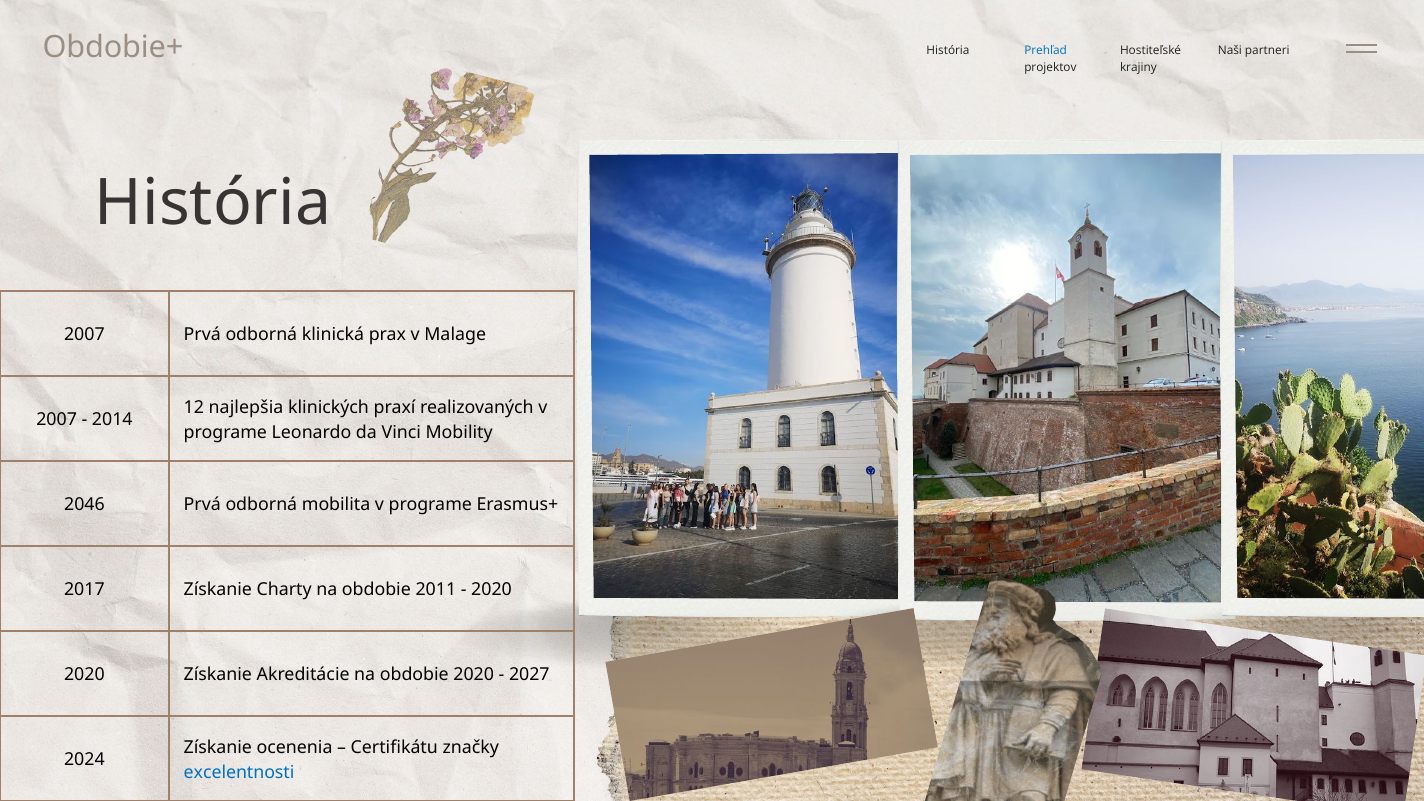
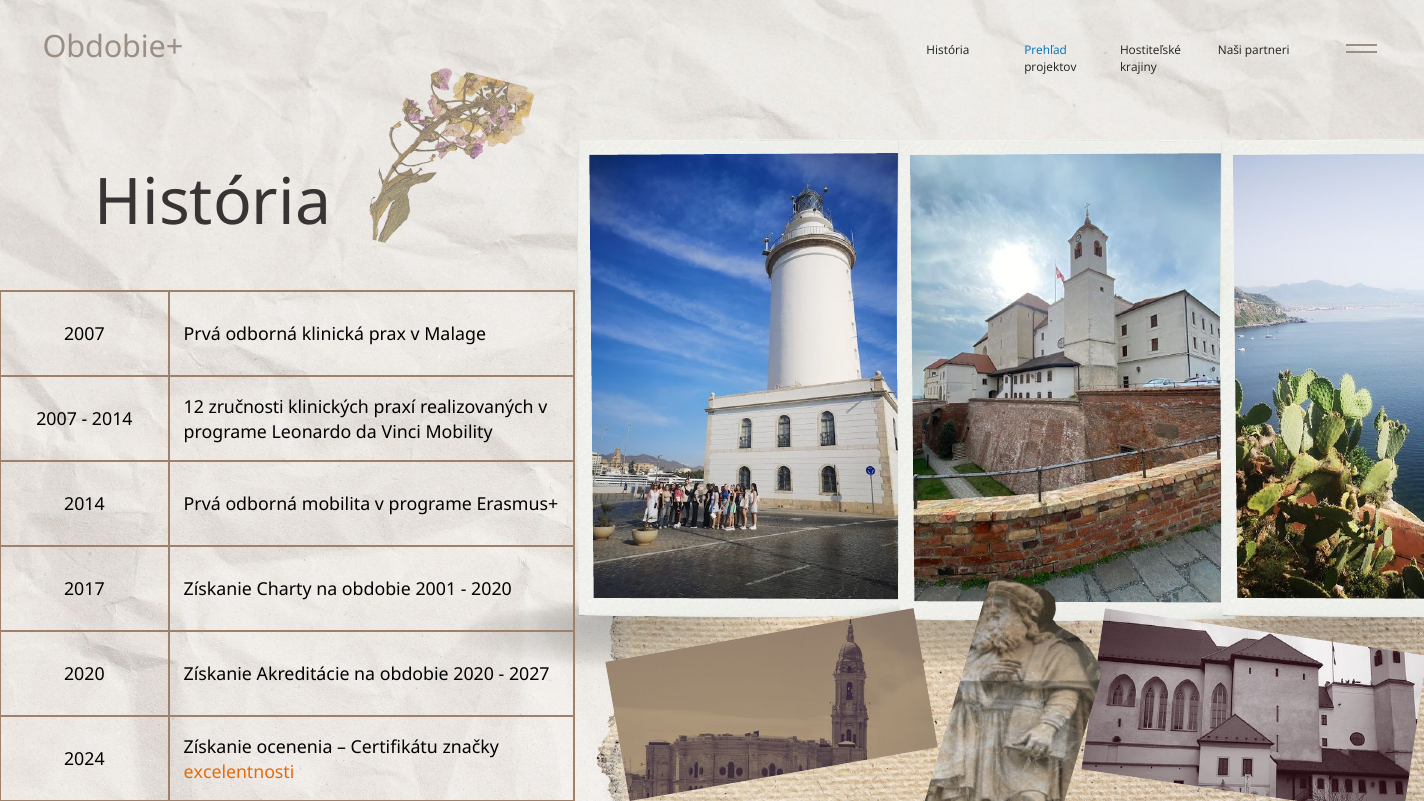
najlepšia: najlepšia -> zručnosti (246, 407)
2046: 2046 -> 2014 (84, 505)
2011: 2011 -> 2001 (436, 590)
excelentnosti colour: blue -> orange (239, 772)
